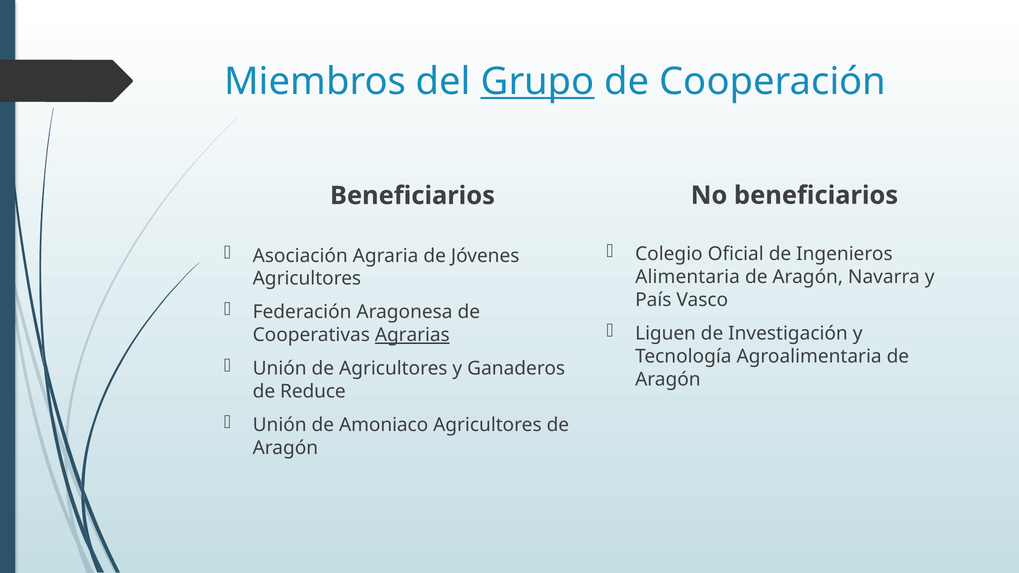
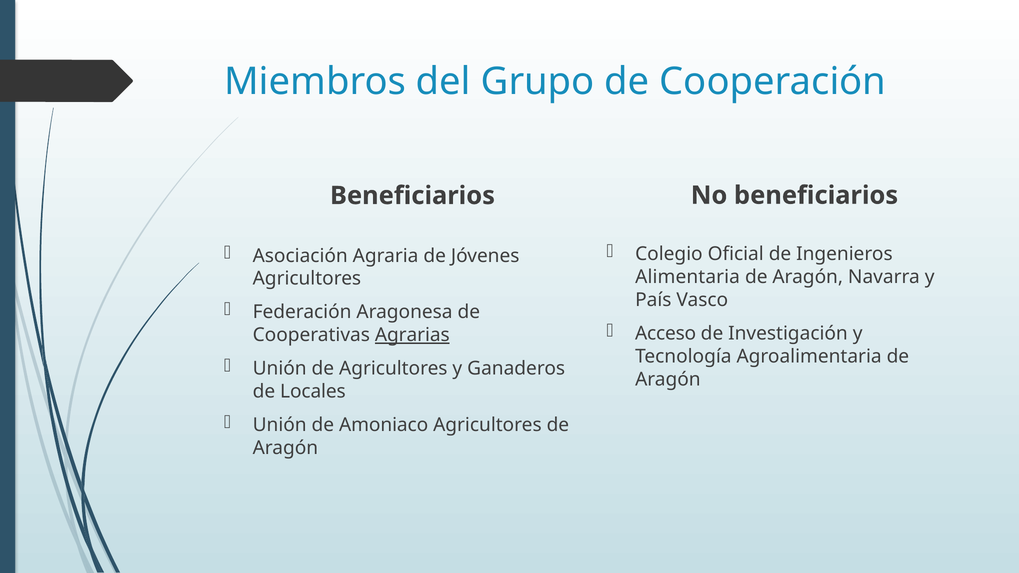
Grupo underline: present -> none (538, 82)
Liguen: Liguen -> Acceso (666, 334)
Reduce: Reduce -> Locales (313, 392)
